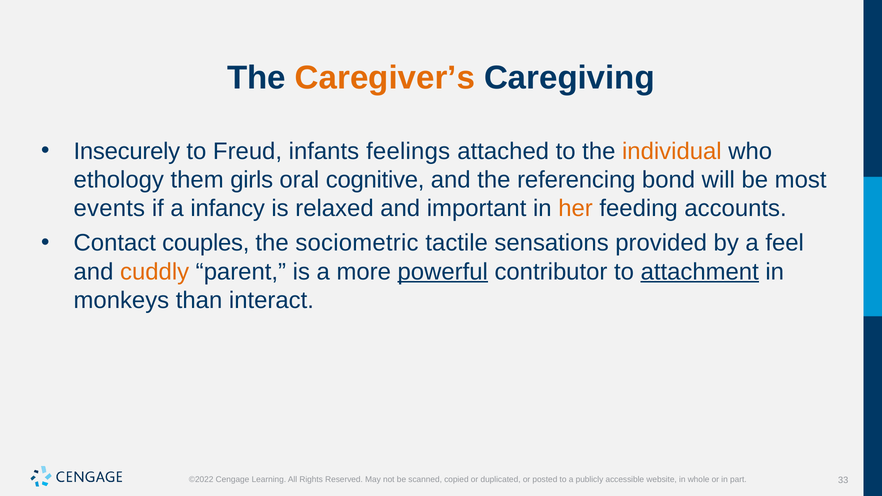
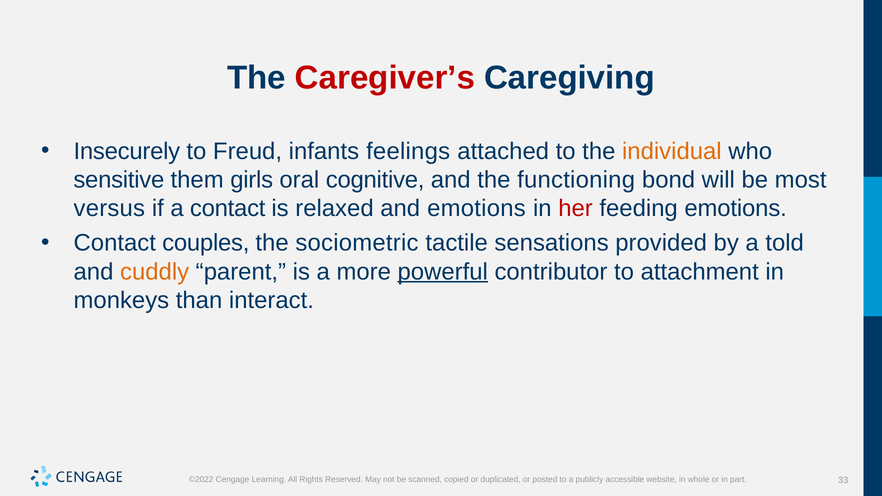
Caregiver’s colour: orange -> red (385, 78)
ethology: ethology -> sensitive (119, 180)
referencing: referencing -> functioning (576, 180)
events: events -> versus (109, 209)
a infancy: infancy -> contact (228, 209)
and important: important -> emotions (476, 209)
her colour: orange -> red (576, 209)
feeding accounts: accounts -> emotions (736, 209)
feel: feel -> told (785, 243)
attachment underline: present -> none (700, 272)
